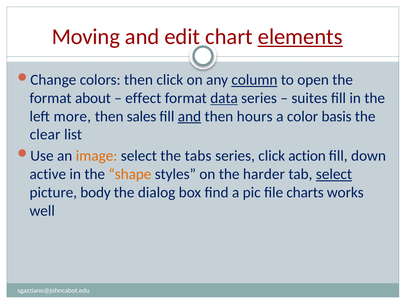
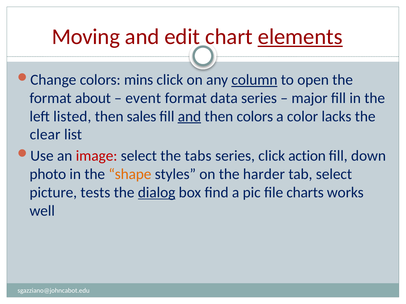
colors then: then -> mins (139, 80)
effect: effect -> event (143, 98)
data underline: present -> none (224, 98)
suites: suites -> major (309, 98)
more: more -> listed (72, 117)
then hours: hours -> colors (255, 117)
basis: basis -> lacks (336, 117)
image colour: orange -> red (97, 156)
active: active -> photo (48, 174)
select underline: present -> none (334, 174)
body: body -> tests (95, 193)
dialog underline: none -> present (157, 193)
